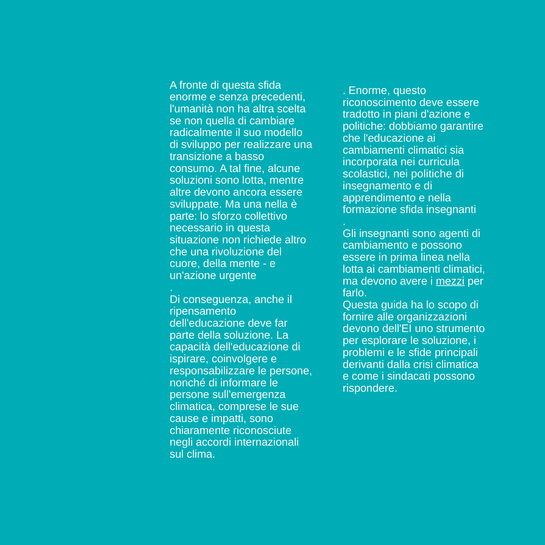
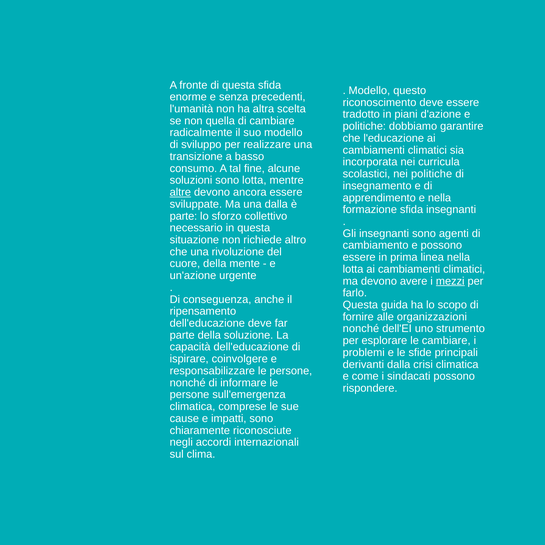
Enorme: Enorme -> Modello (369, 91)
altre underline: none -> present (180, 192)
una nella: nella -> dalla (276, 204)
devono: devono -> nonché (361, 329)
le soluzione: soluzione -> cambiare (446, 341)
